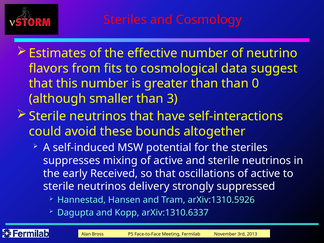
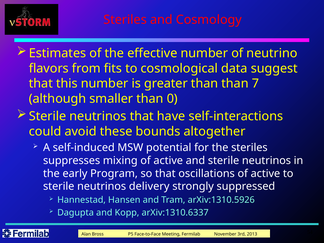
0: 0 -> 7 (255, 84)
3: 3 -> 0 (172, 99)
Received: Received -> Program (114, 173)
